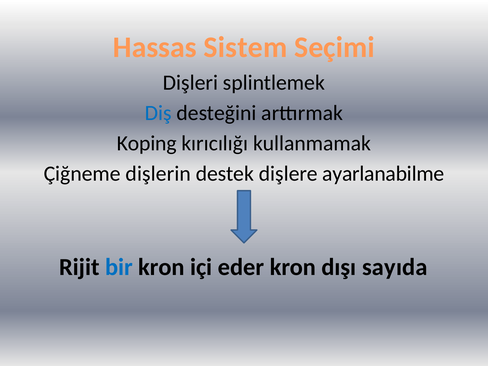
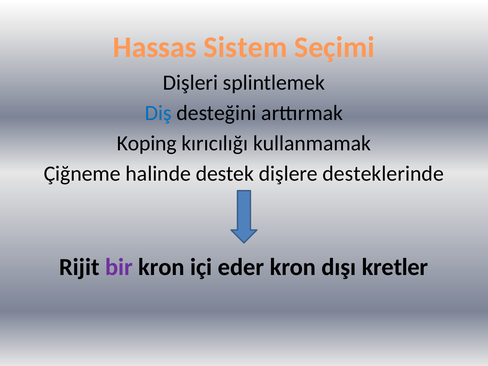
dişlerin: dişlerin -> halinde (158, 174)
ayarlanabilme: ayarlanabilme -> desteklerinde (383, 174)
bir colour: blue -> purple (119, 267)
sayıda: sayıda -> kretler (395, 267)
